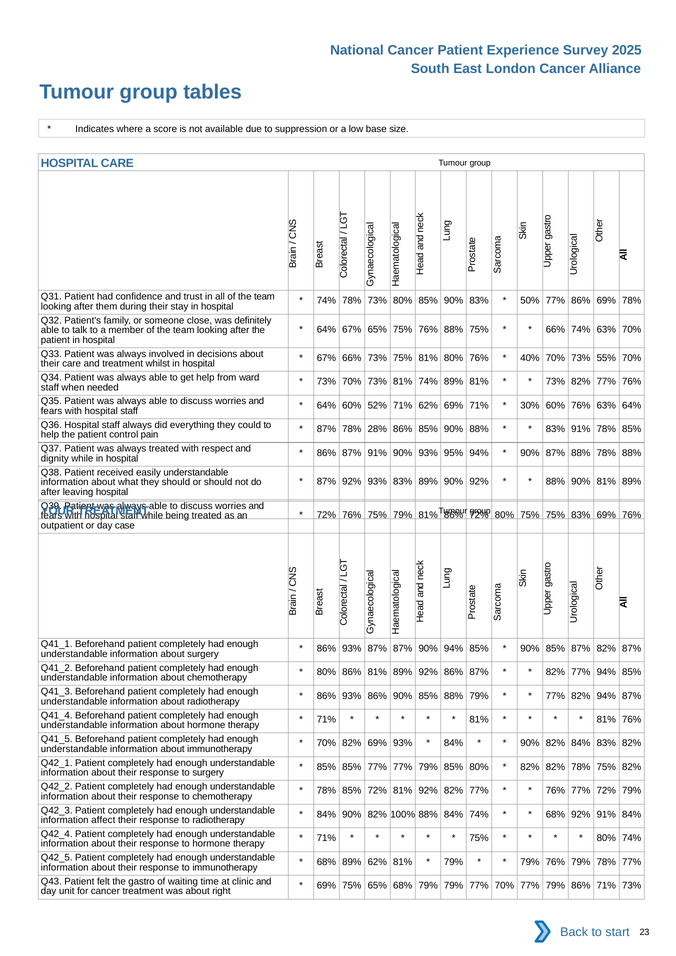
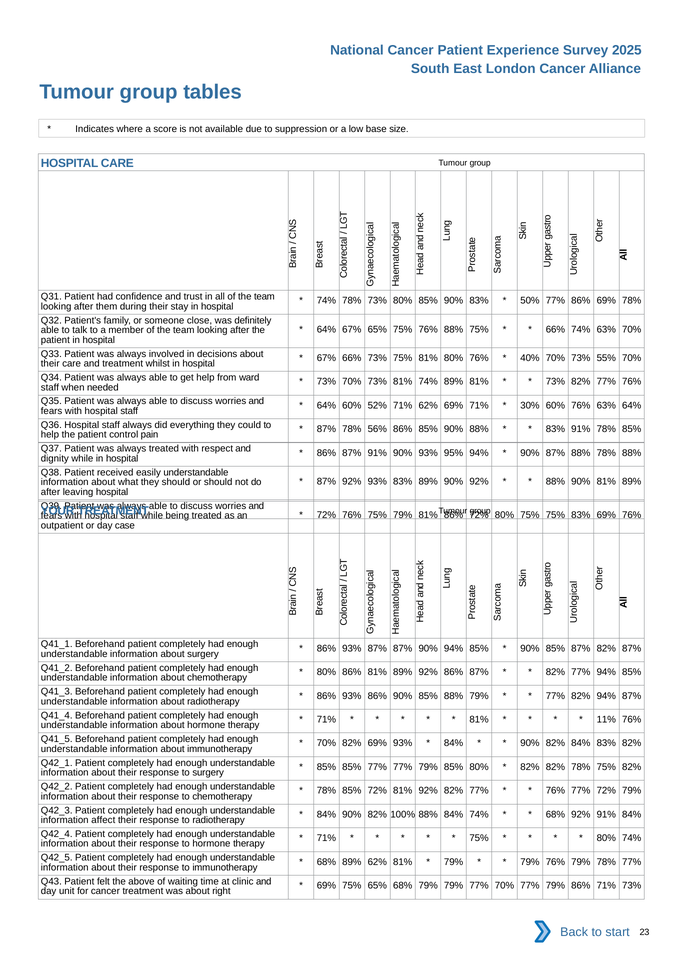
28%: 28% -> 56% (377, 429)
81%: 81% -> 11% (606, 720)
gastro: gastro -> above (141, 882)
